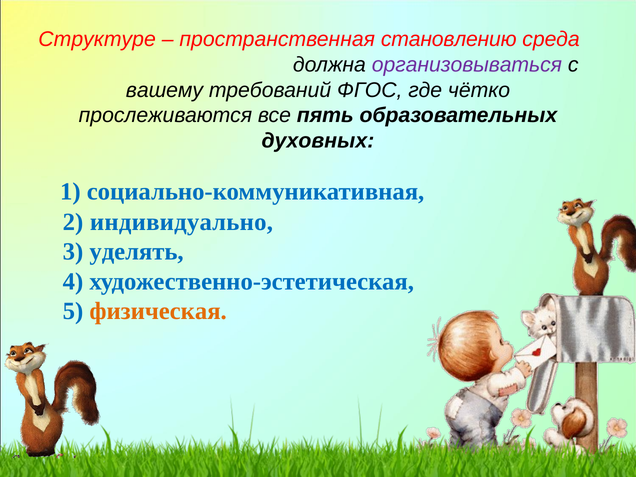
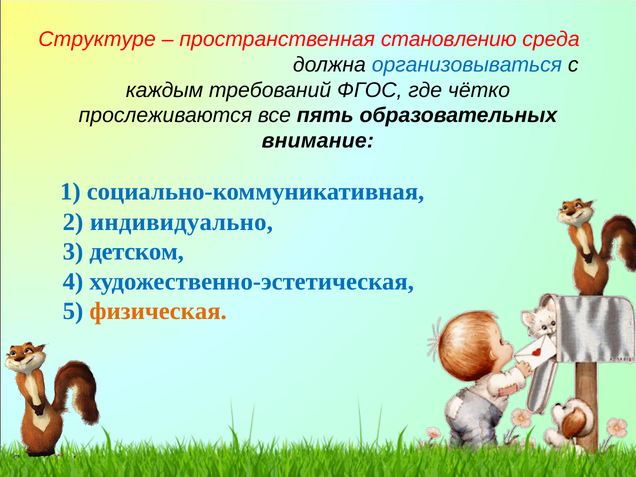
организовываться colour: purple -> blue (467, 65)
вашему: вашему -> каждым (165, 90)
духовных: духовных -> внимание (318, 141)
уделять: уделять -> детском (137, 252)
